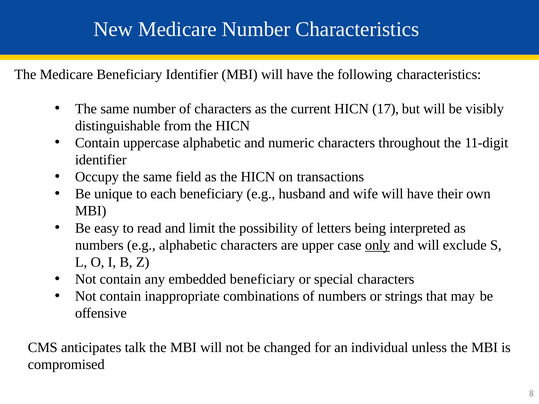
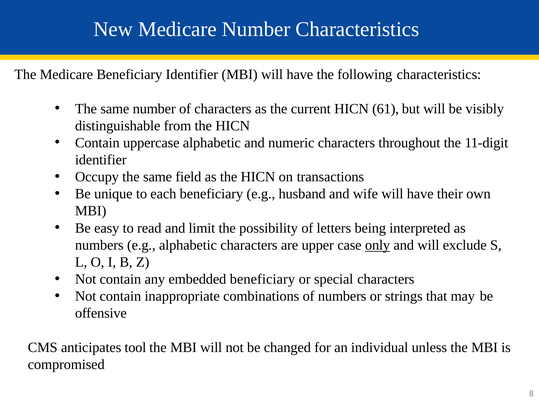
17: 17 -> 61 (386, 109)
talk: talk -> tool (135, 348)
